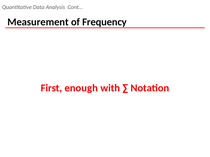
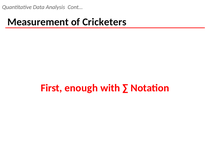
Frequency: Frequency -> Cricketers (104, 22)
